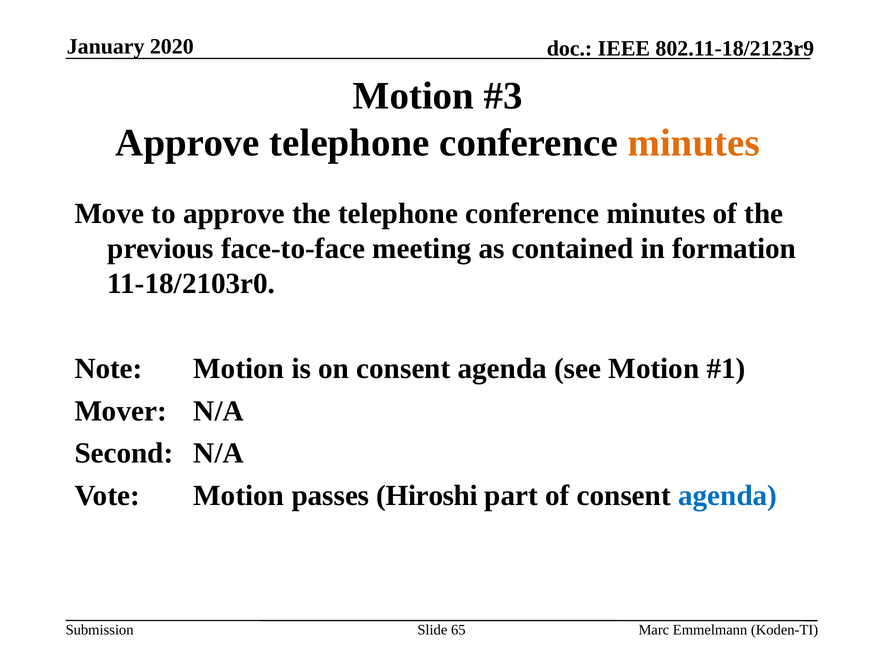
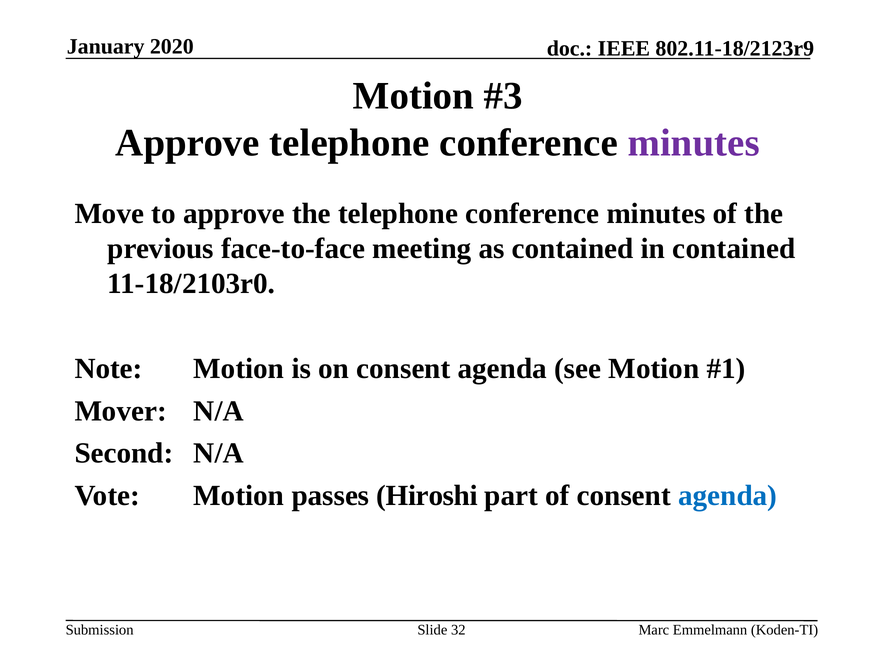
minutes colour: orange -> purple (694, 143)
in formation: formation -> contained (734, 249)
65: 65 -> 32 (458, 630)
